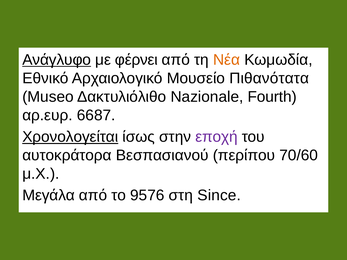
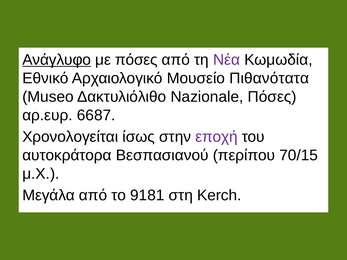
με φέρνει: φέρνει -> πόσες (136, 60)
Νέα colour: orange -> purple (227, 60)
Nazionale Fourth: Fourth -> Πόσες (272, 97)
Χρονολογείται underline: present -> none (70, 137)
70/60: 70/60 -> 70/15 (299, 155)
9576: 9576 -> 9181 (147, 196)
Since: Since -> Kerch (219, 196)
